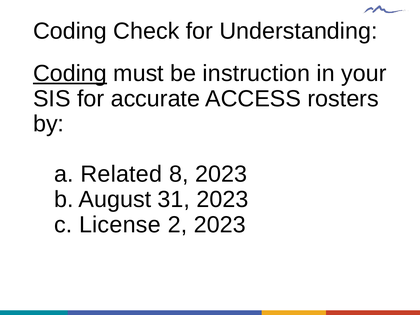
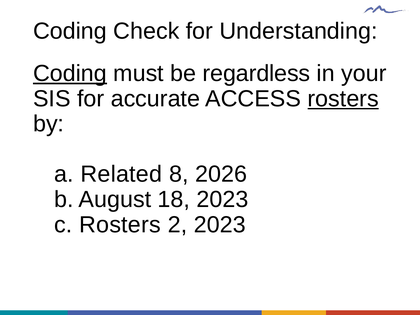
instruction: instruction -> regardless (256, 73)
rosters underline: none -> present (343, 99)
8 2023: 2023 -> 2026 (221, 174)
31: 31 -> 18 (174, 199)
c License: License -> Rosters (120, 225)
